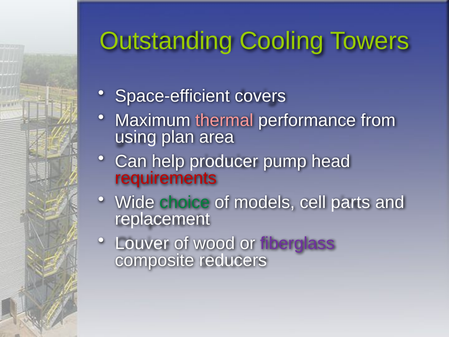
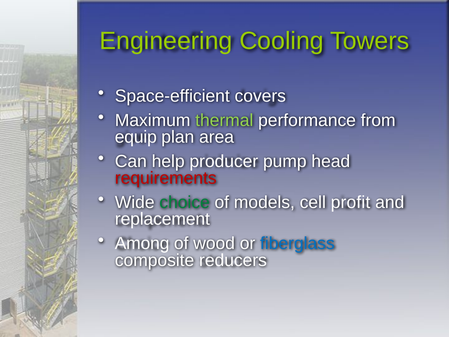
Outstanding: Outstanding -> Engineering (166, 41)
thermal colour: pink -> light green (224, 120)
using: using -> equip (136, 137)
parts: parts -> profit (350, 202)
Louver: Louver -> Among (142, 243)
fiberglass colour: purple -> blue (297, 243)
